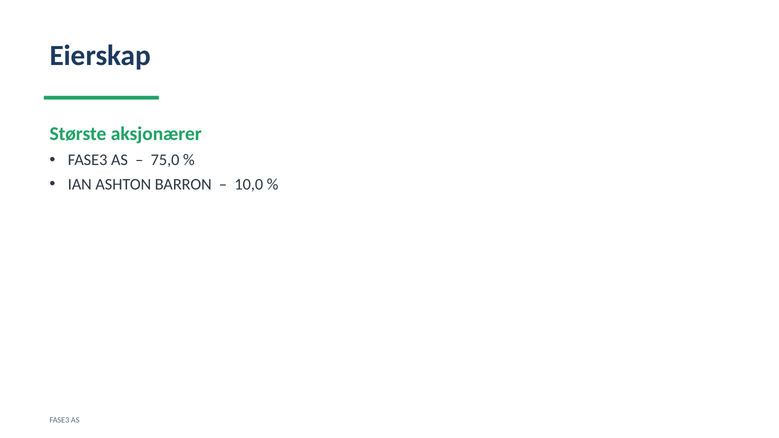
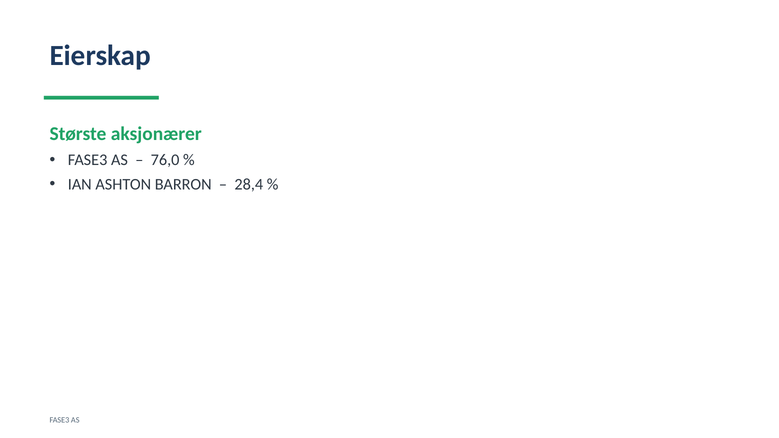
75,0: 75,0 -> 76,0 (165, 160)
10,0: 10,0 -> 28,4 (249, 185)
